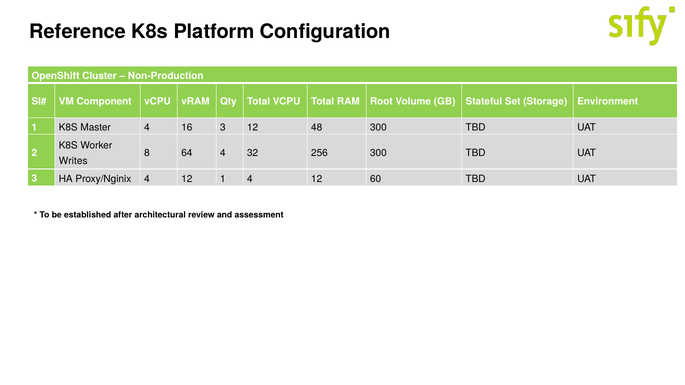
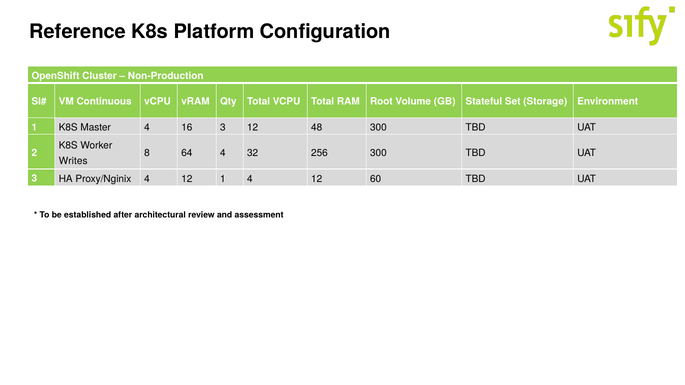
Component: Component -> Continuous (104, 102)
